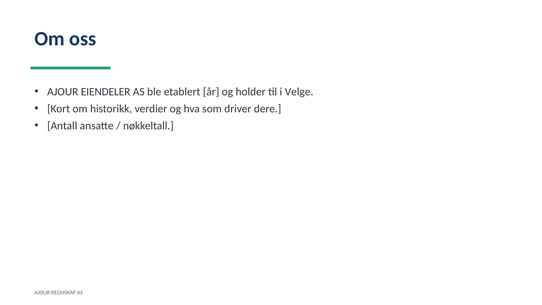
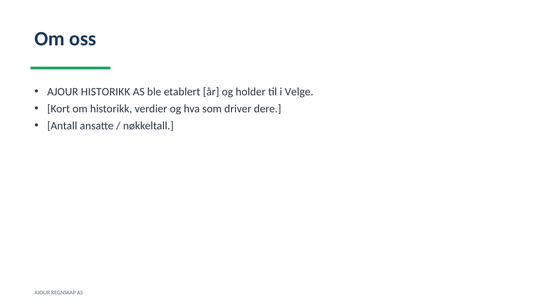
AJOUR EIENDELER: EIENDELER -> HISTORIKK (106, 92)
